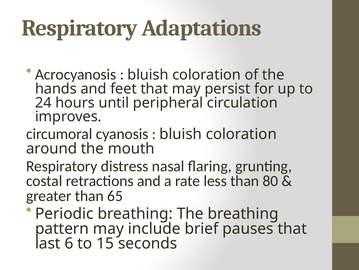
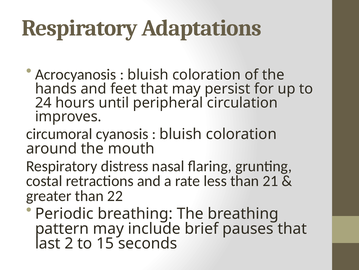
80: 80 -> 21 (270, 181)
65: 65 -> 22 (115, 195)
6: 6 -> 2 (69, 243)
